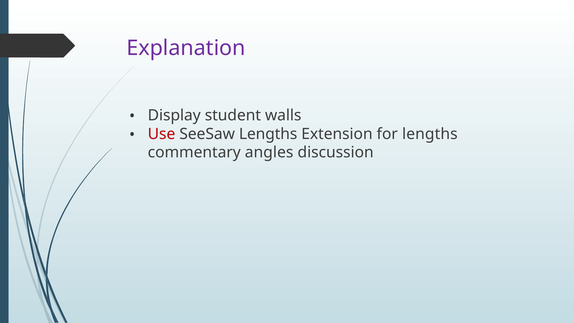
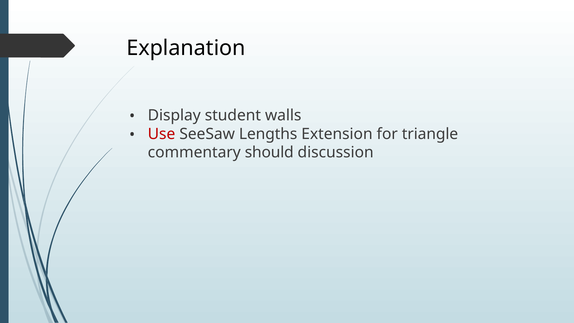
Explanation colour: purple -> black (186, 48)
for lengths: lengths -> triangle (430, 134)
angles: angles -> should (269, 152)
